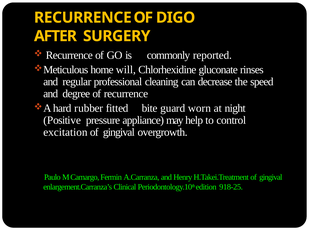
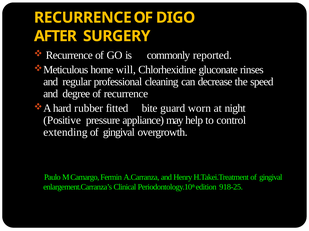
excitation: excitation -> extending (65, 133)
